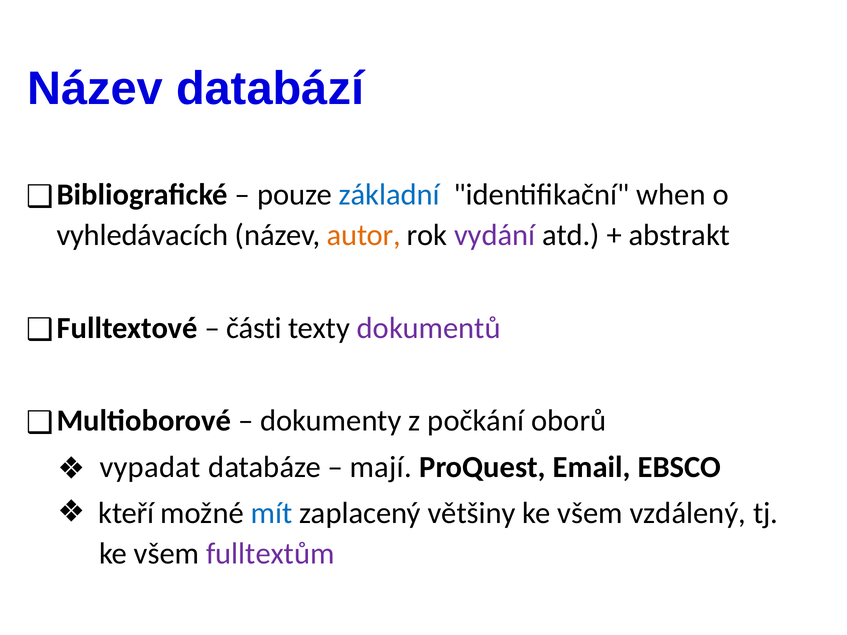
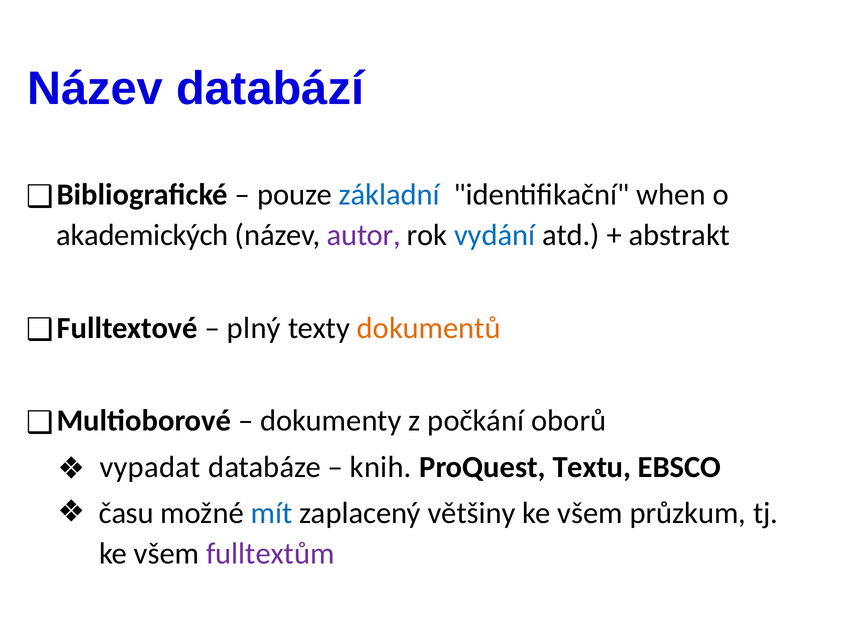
vyhledávacích: vyhledávacích -> akademických (142, 235)
autor colour: orange -> purple (364, 235)
vydání colour: purple -> blue (495, 235)
části: části -> plný (254, 328)
dokumentů colour: purple -> orange (429, 328)
mají: mají -> knih (381, 467)
Email: Email -> Textu (592, 467)
kteří: kteří -> času (126, 513)
vzdálený: vzdálený -> průzkum (688, 513)
